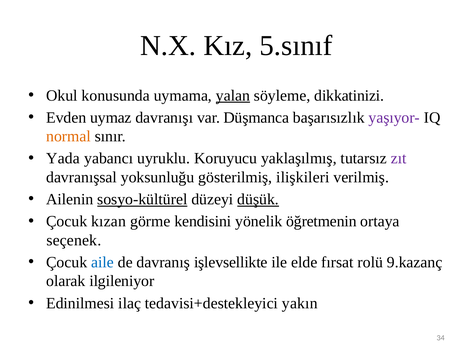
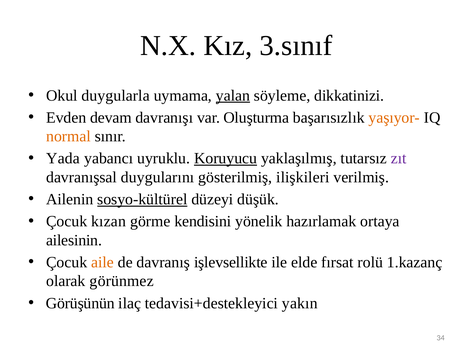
5.sınıf: 5.sınıf -> 3.sınıf (296, 46)
konusunda: konusunda -> duygularla (116, 96)
uymaz: uymaz -> devam (111, 118)
Düşmanca: Düşmanca -> Oluşturma (256, 118)
yaşıyor- colour: purple -> orange (394, 118)
Koruyucu underline: none -> present (226, 159)
yoksunluğu: yoksunluğu -> duygularını (158, 178)
düşük underline: present -> none (258, 200)
öğretmenin: öğretmenin -> hazırlamak (321, 222)
seçenek: seçenek -> ailesinin (74, 241)
aile colour: blue -> orange (103, 263)
9.kazanç: 9.kazanç -> 1.kazanç (415, 263)
ilgileniyor: ilgileniyor -> görünmez (122, 282)
Edinilmesi: Edinilmesi -> Görüşünün (80, 304)
